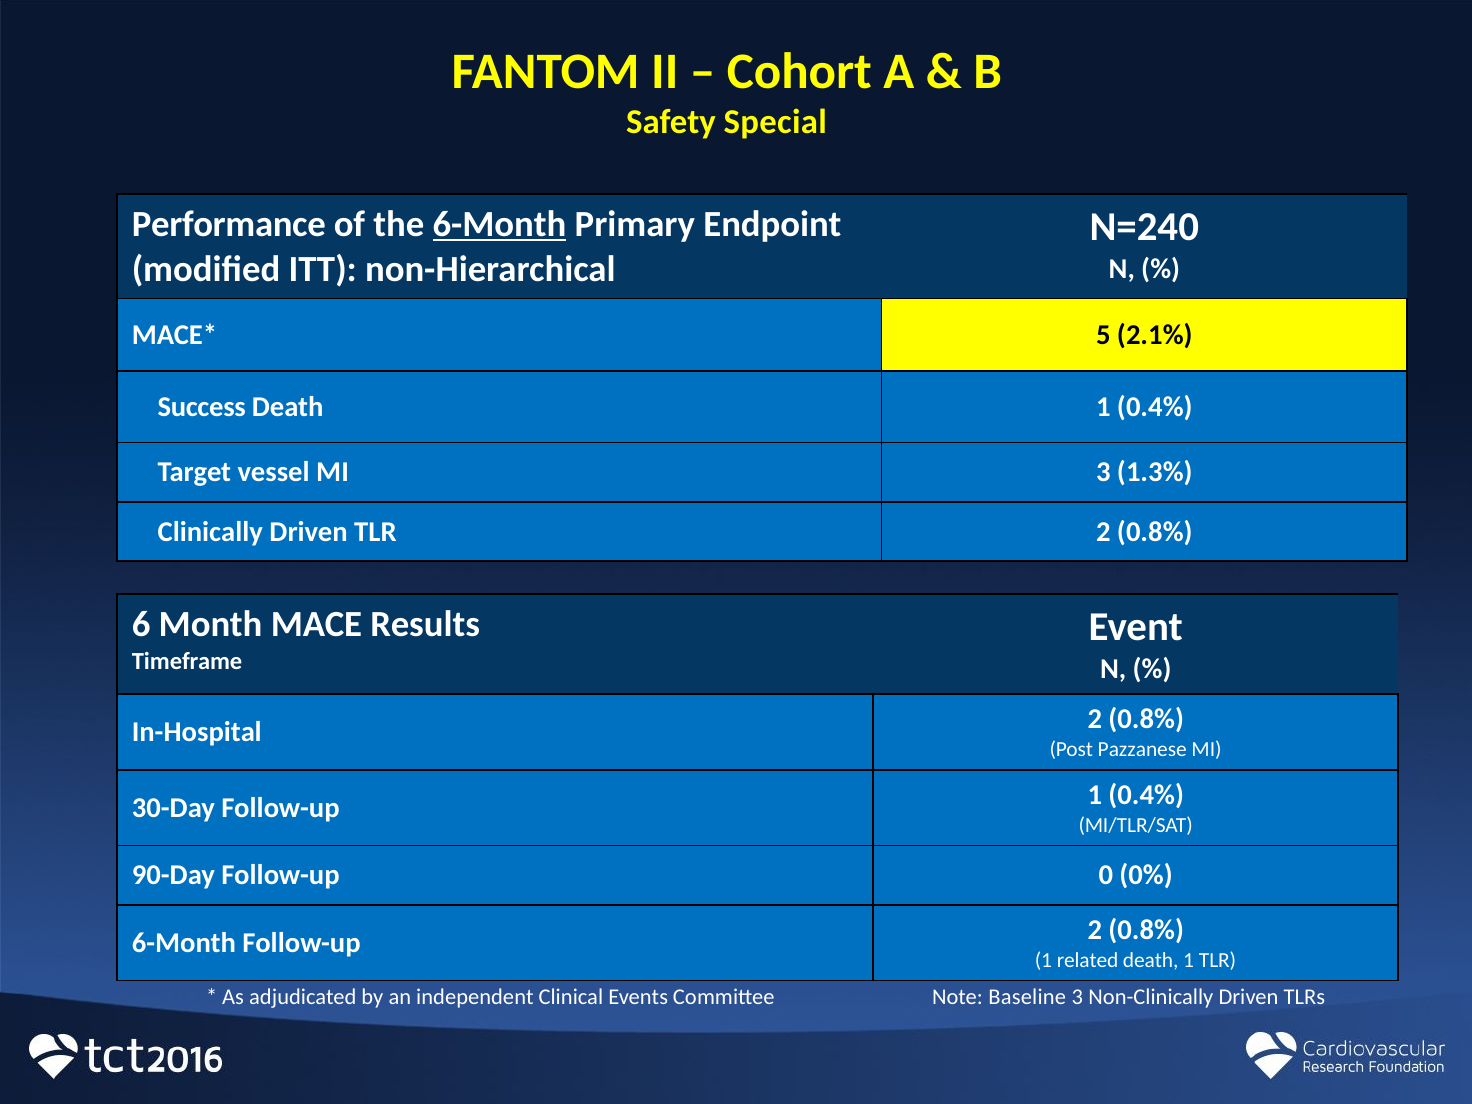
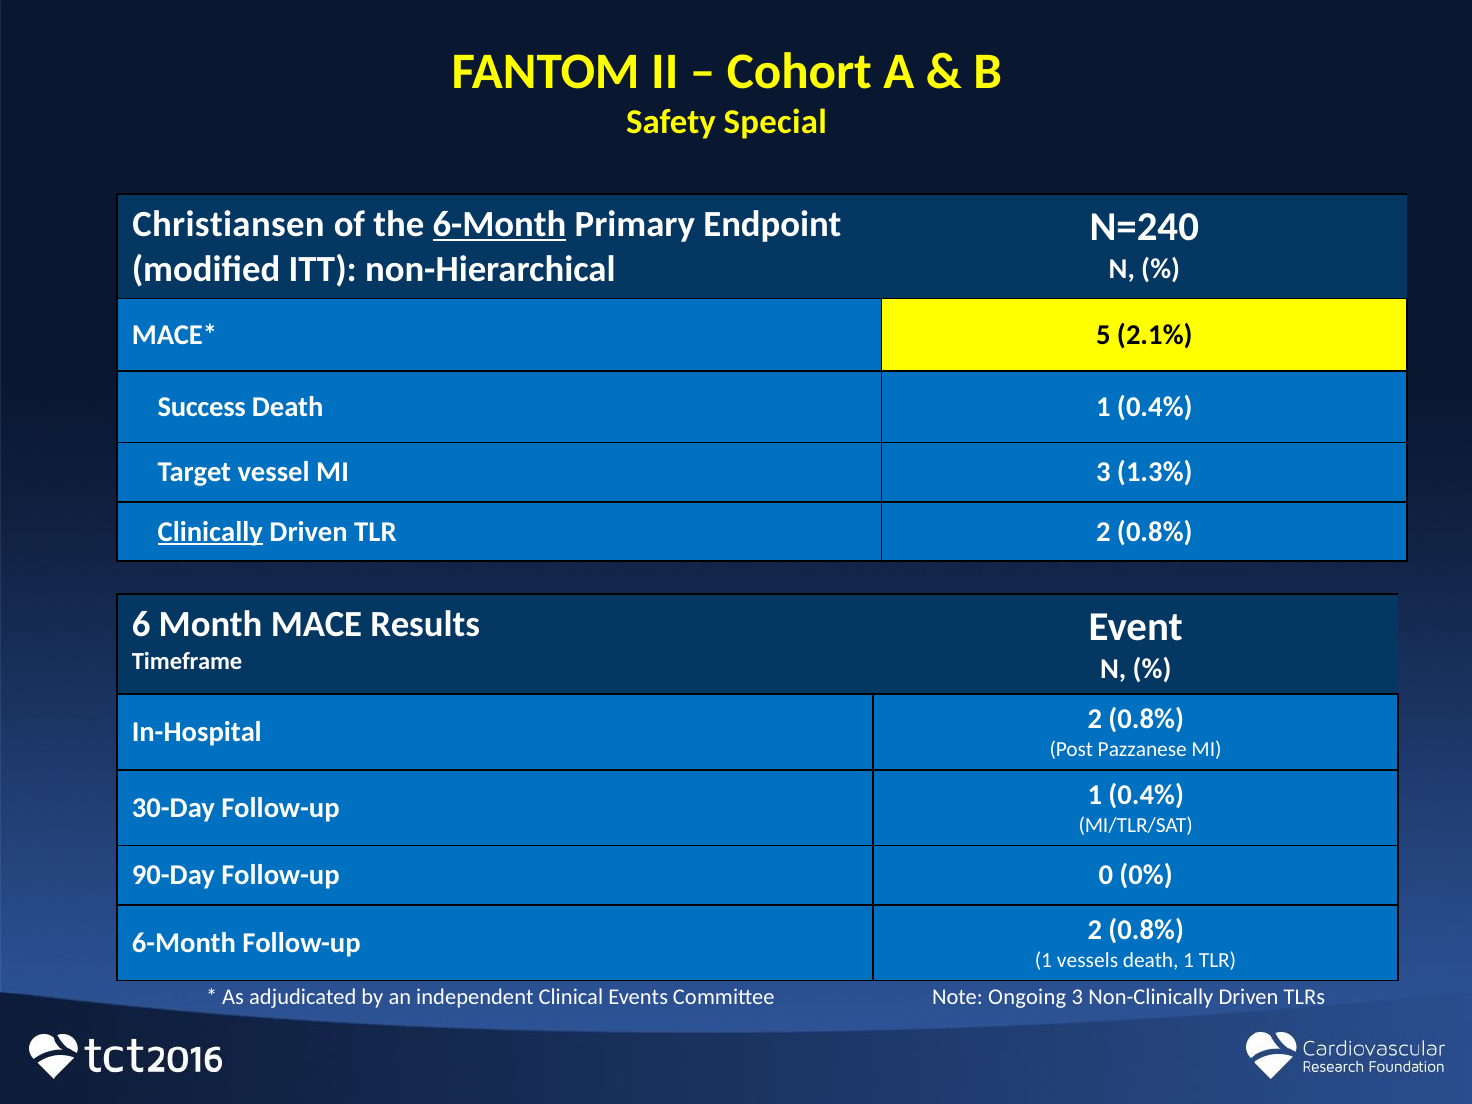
Performance: Performance -> Christiansen (228, 224)
Clinically underline: none -> present (210, 532)
related: related -> vessels (1088, 960)
Baseline: Baseline -> Ongoing (1027, 997)
